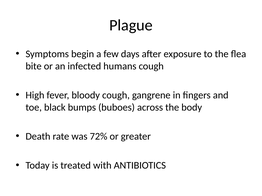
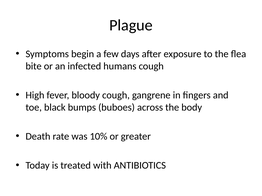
72%: 72% -> 10% (99, 137)
